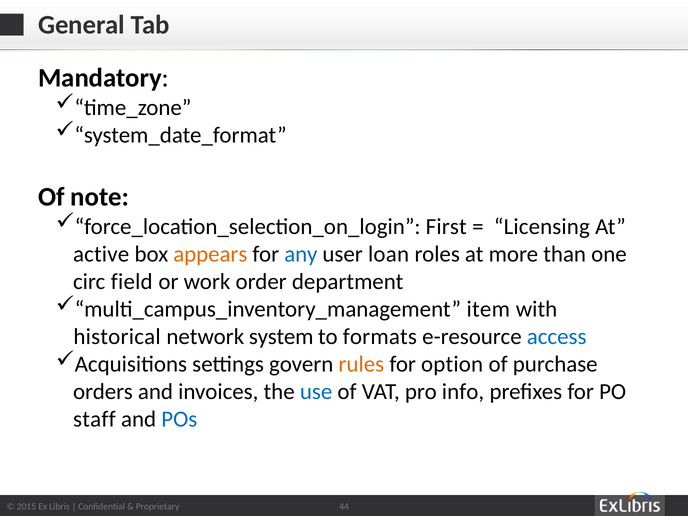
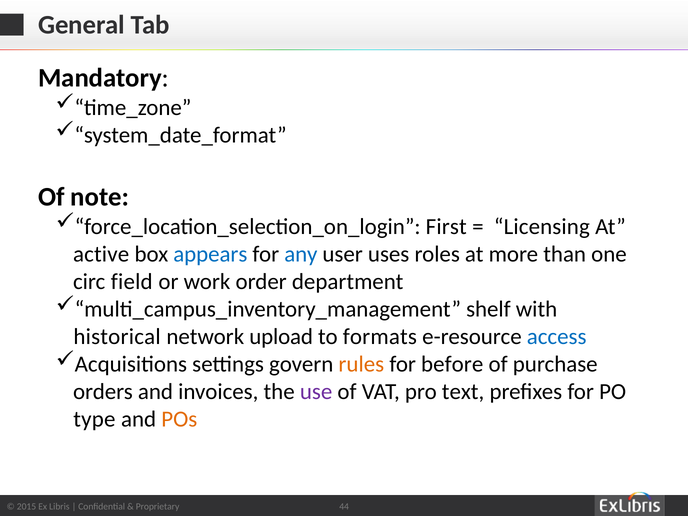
appears colour: orange -> blue (210, 254)
loan: loan -> uses (389, 254)
item: item -> shelf (488, 309)
system: system -> upload (281, 337)
option: option -> before (452, 364)
use colour: blue -> purple (316, 392)
info: info -> text (463, 392)
staff: staff -> type (94, 419)
POs colour: blue -> orange (179, 419)
